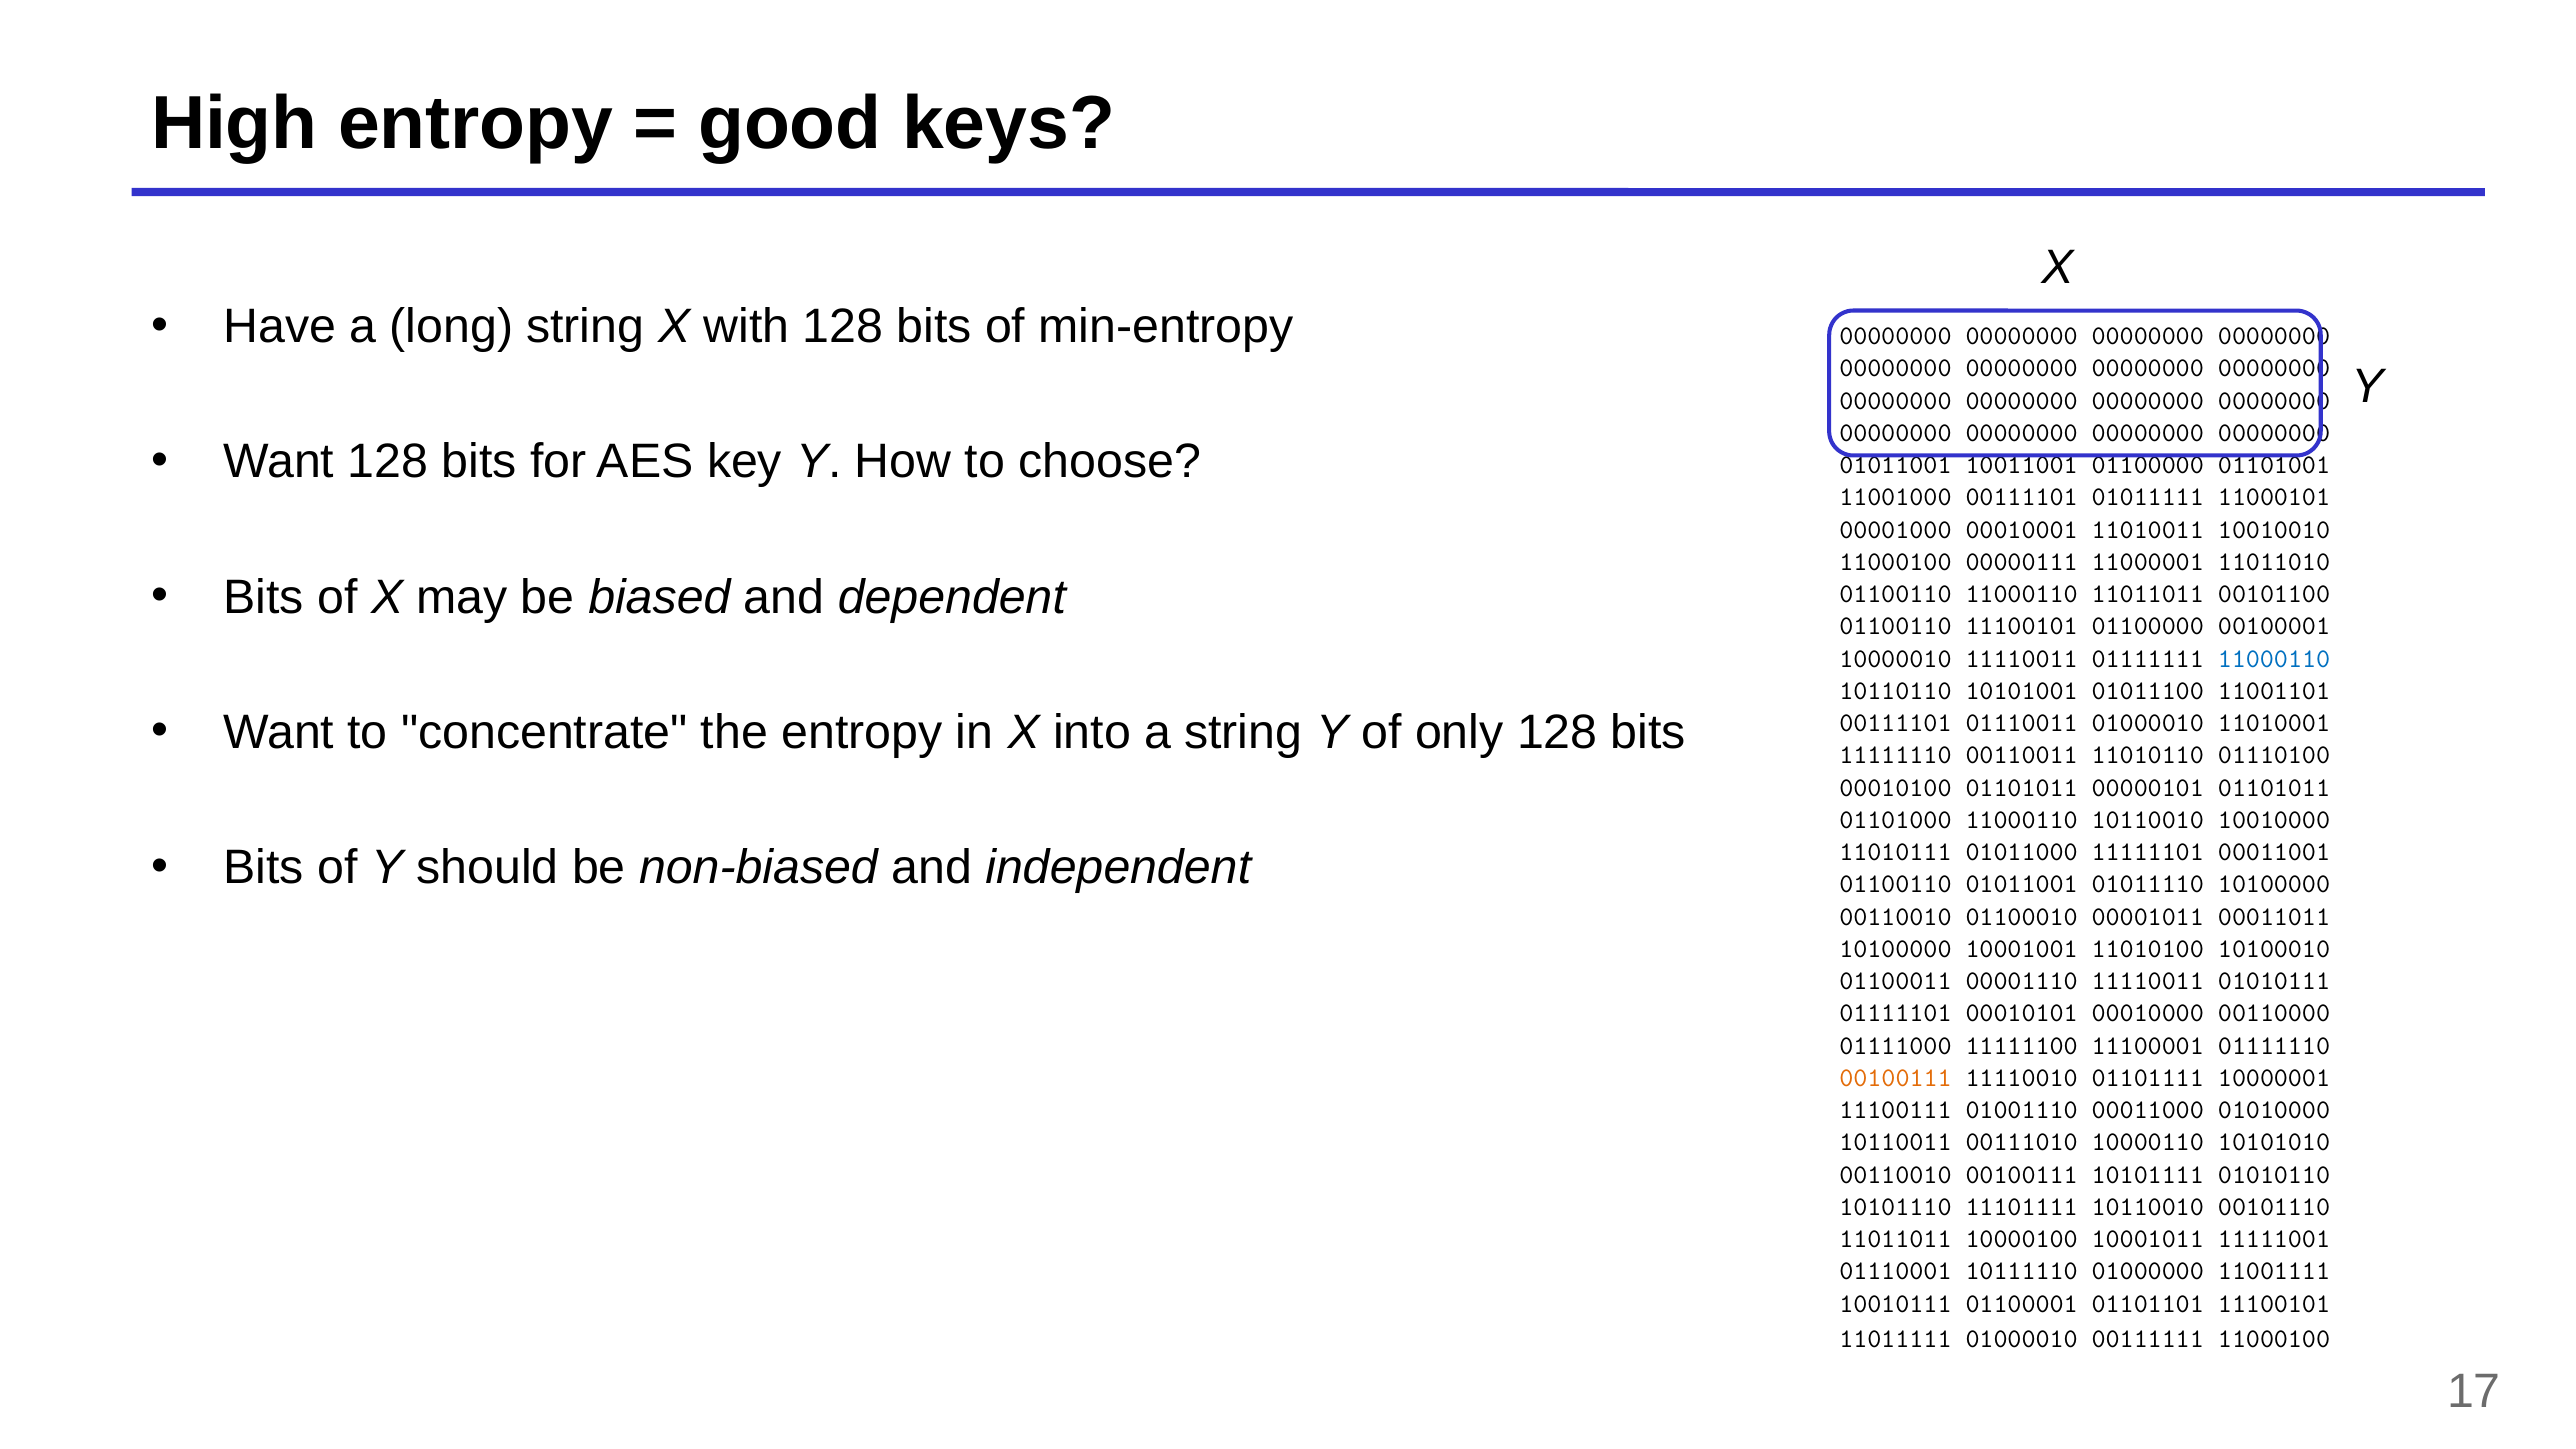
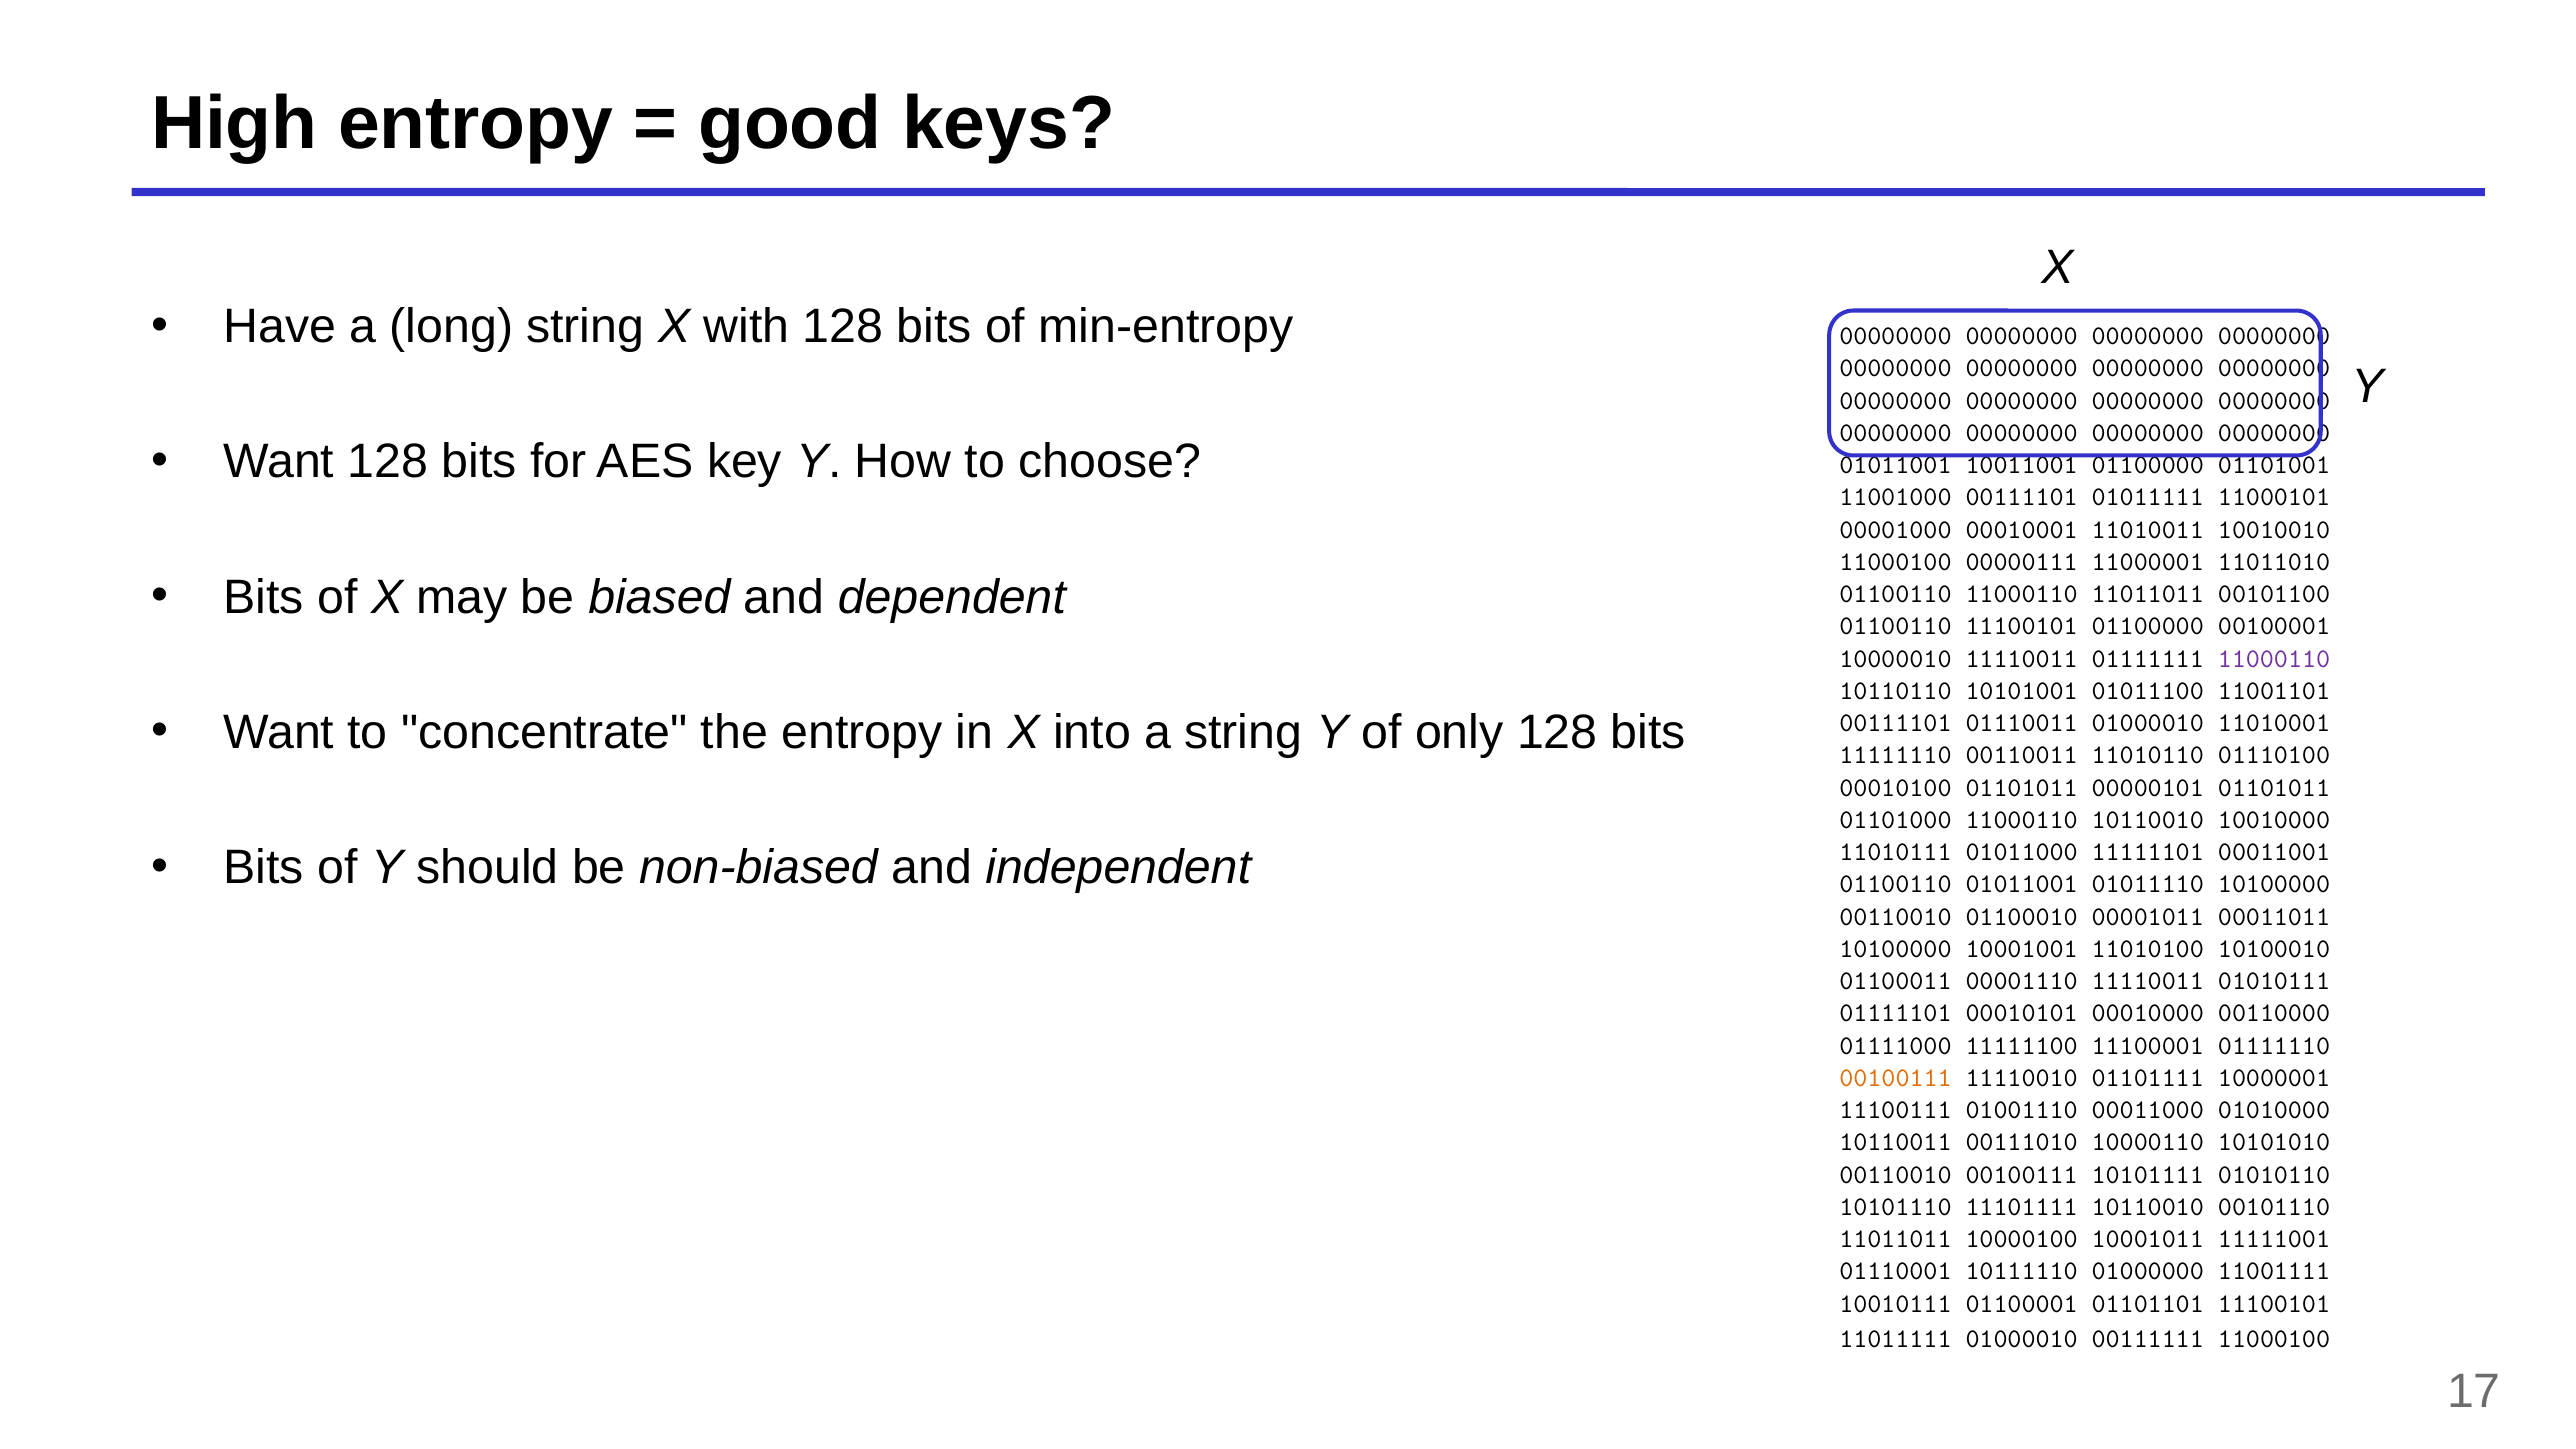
11000110 colour: blue -> purple (2274, 658)
